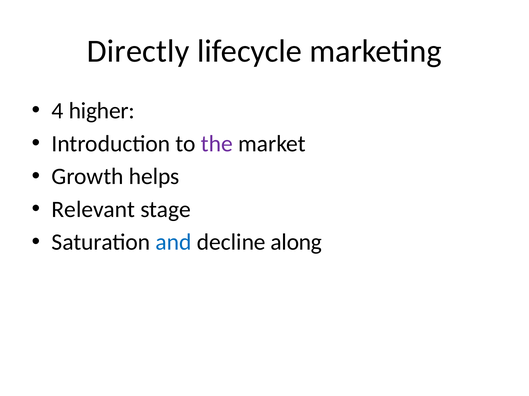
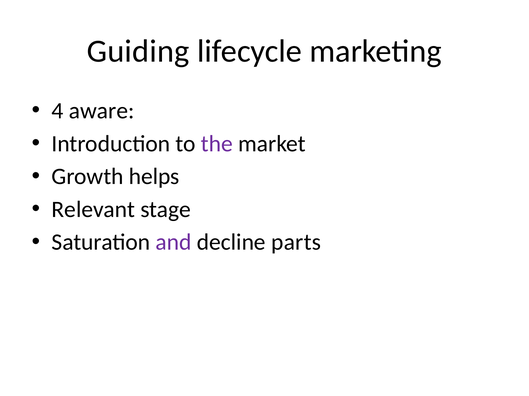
Directly: Directly -> Guiding (138, 51)
higher: higher -> aware (102, 111)
and colour: blue -> purple (174, 243)
along: along -> parts (296, 243)
